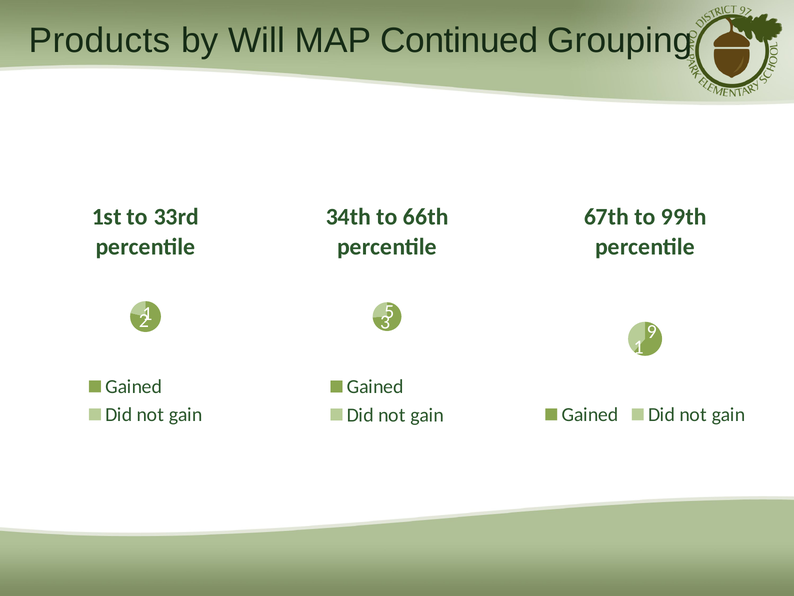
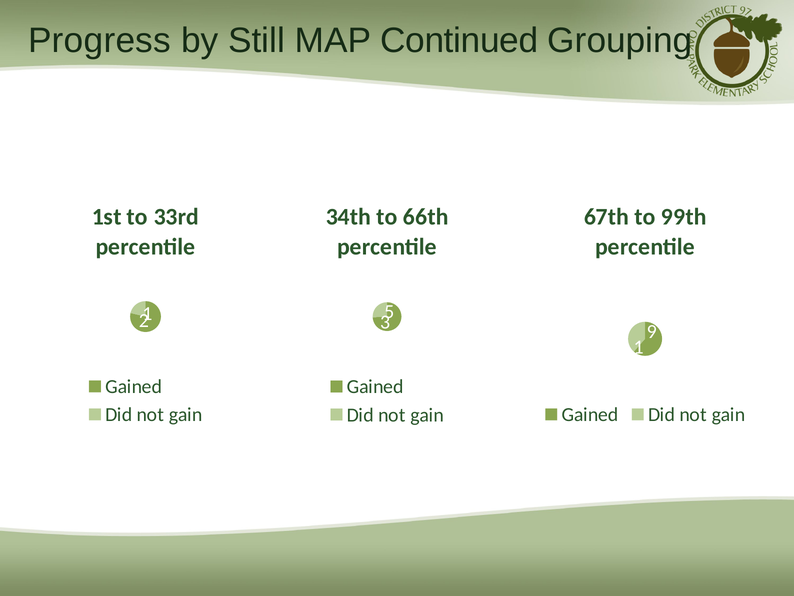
Products: Products -> Progress (100, 41)
Will: Will -> Still (257, 41)
